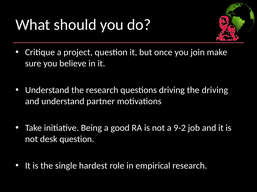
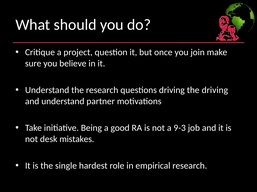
9-2: 9-2 -> 9-3 (180, 128)
desk question: question -> mistakes (77, 140)
